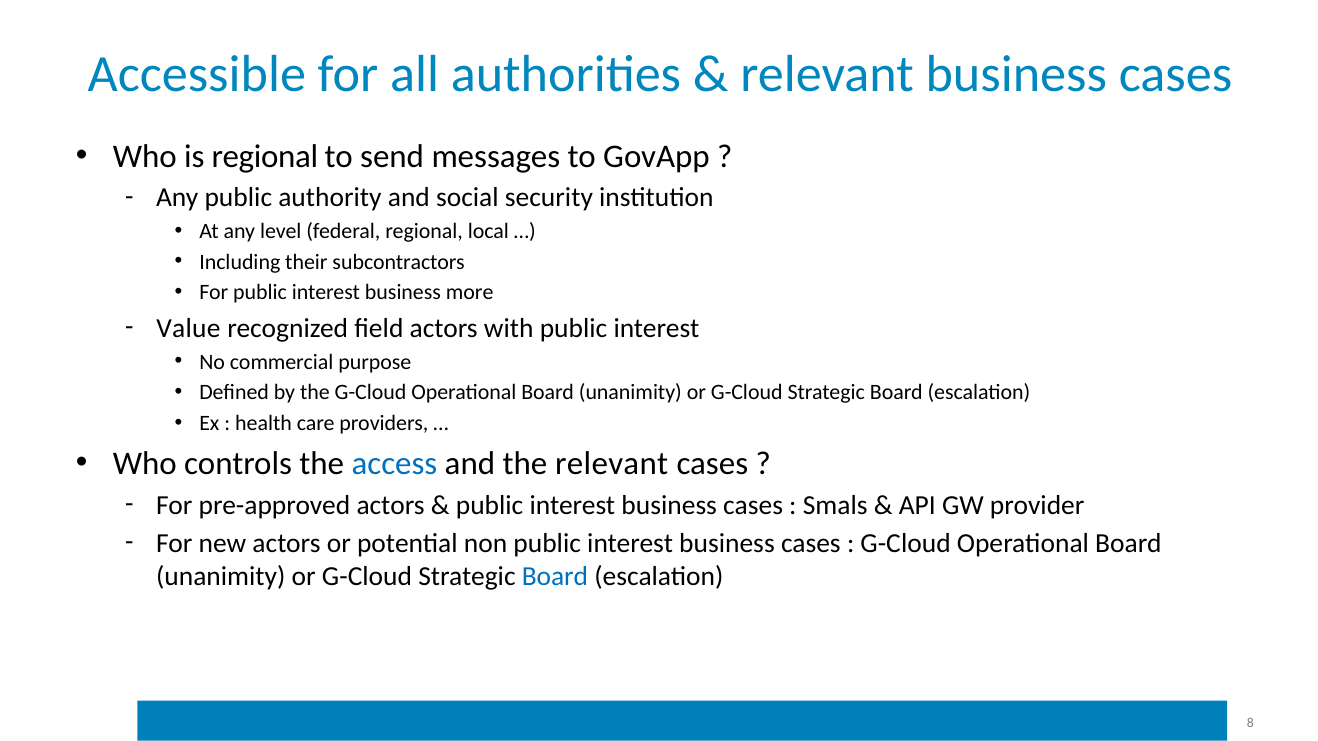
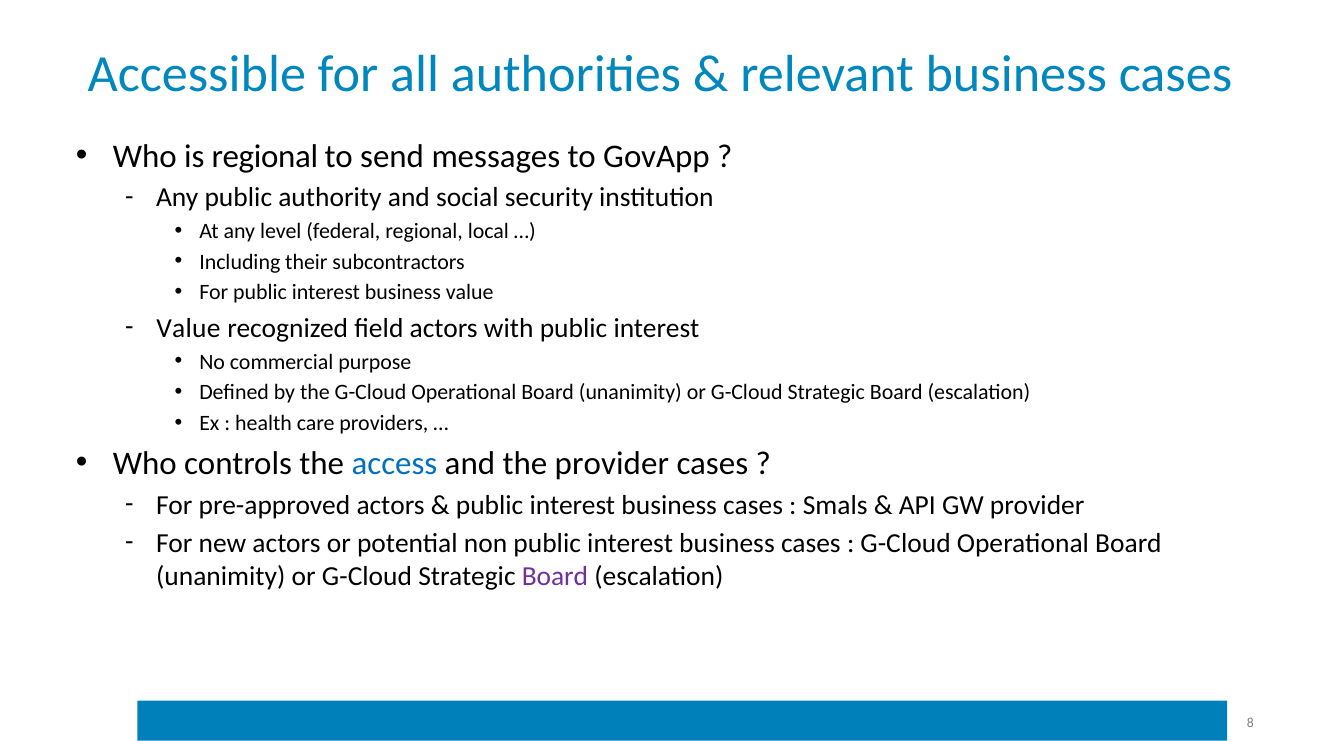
business more: more -> value (470, 293)
the relevant: relevant -> provider (612, 464)
Board colour: blue -> purple (555, 577)
